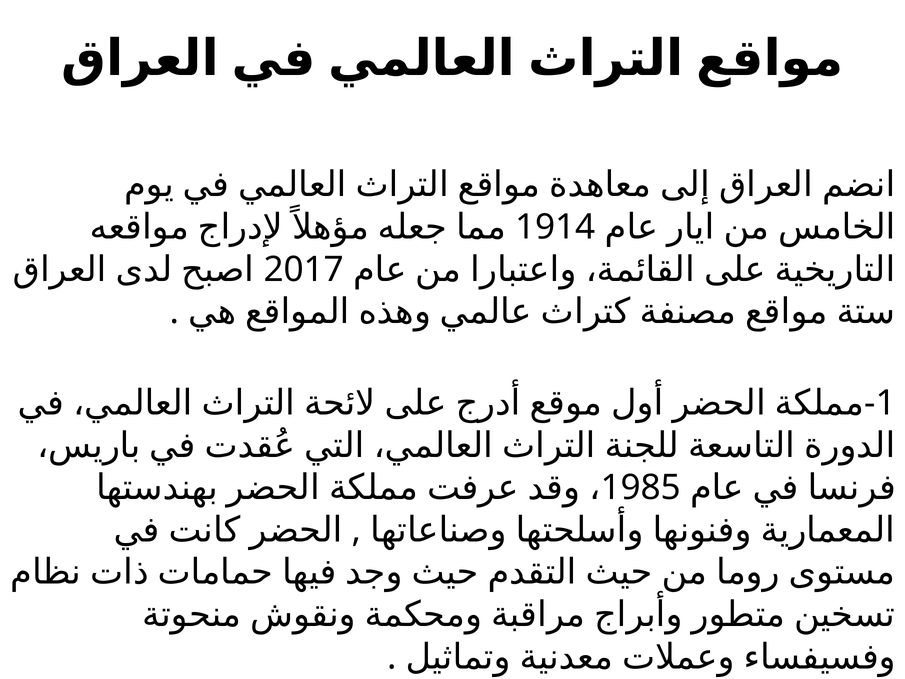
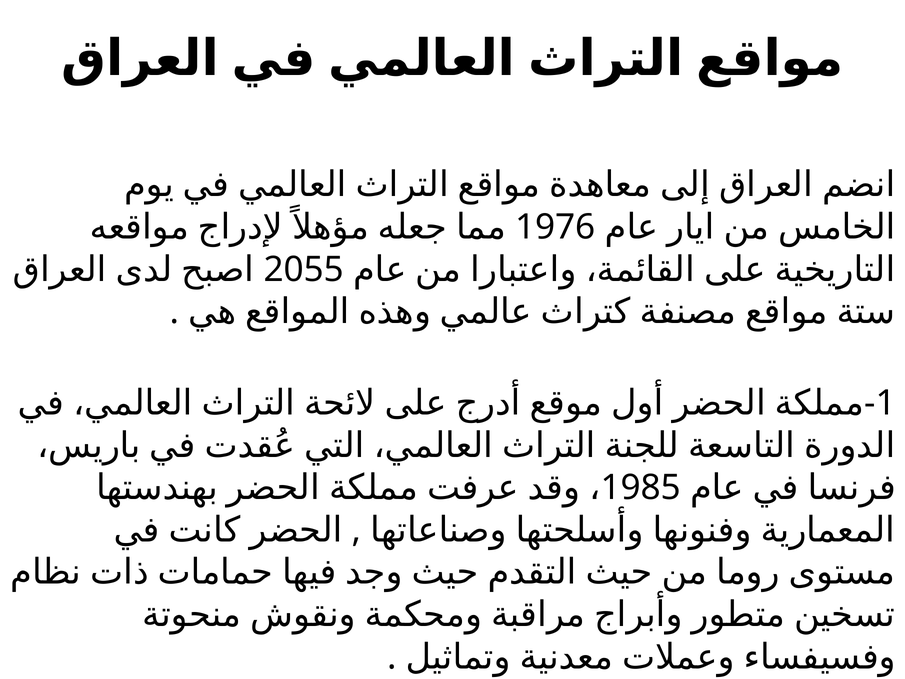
1914: 1914 -> 1976 (555, 227)
2017: 2017 -> 2055 (304, 269)
